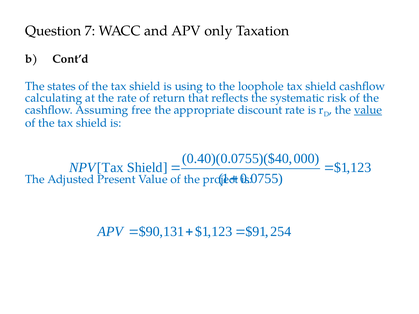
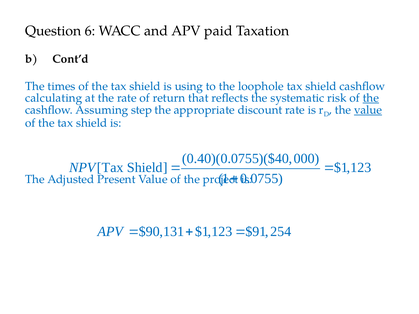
7: 7 -> 6 (90, 31)
only: only -> paid (218, 31)
states: states -> times (62, 86)
the underline: none -> present (371, 98)
free: free -> step (142, 110)
